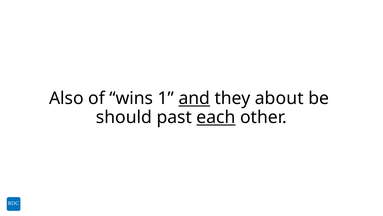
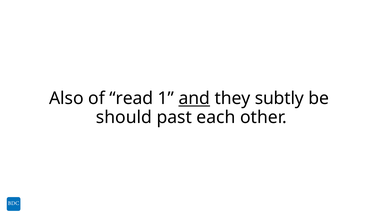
wins: wins -> read (131, 98)
about: about -> subtly (279, 98)
each underline: present -> none (216, 117)
